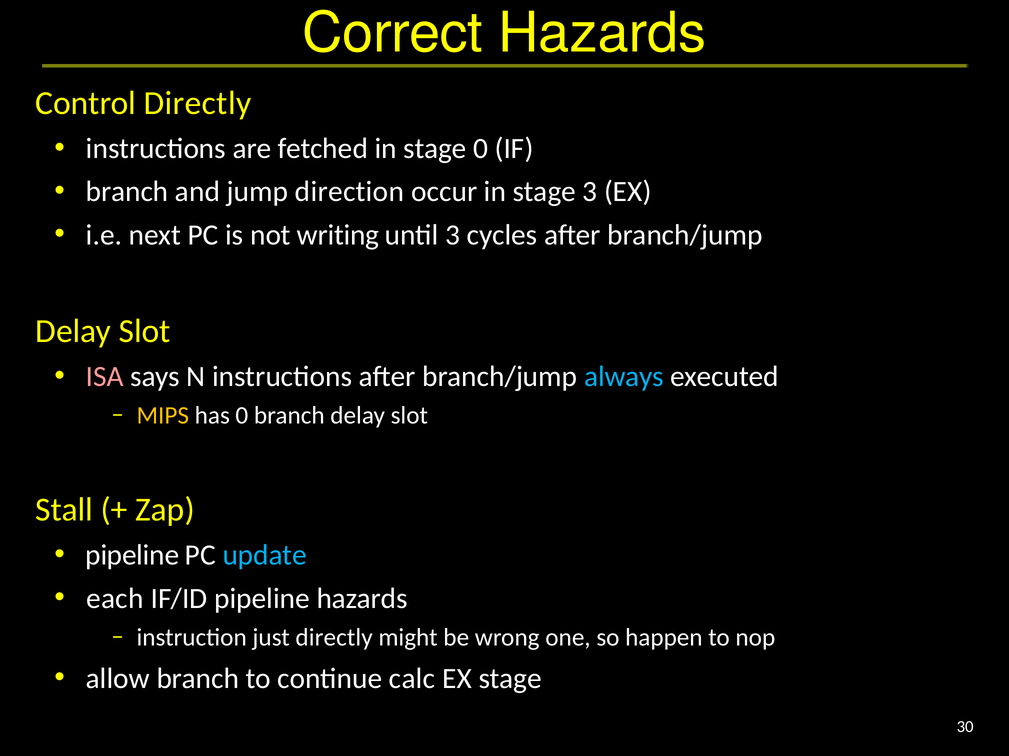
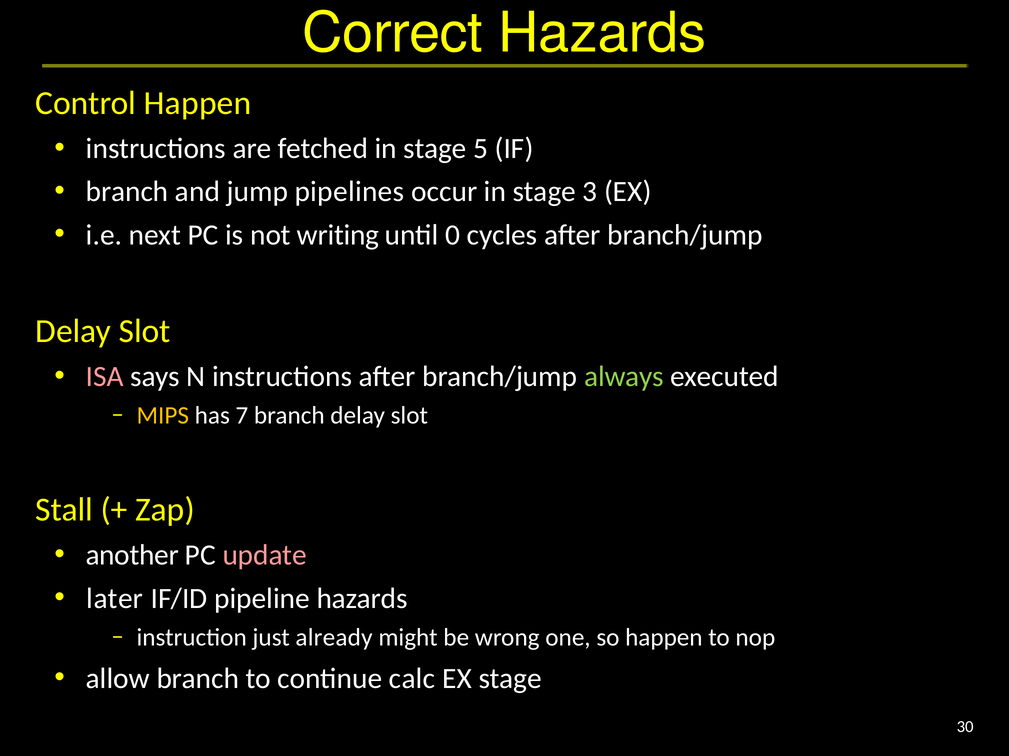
Control Directly: Directly -> Happen (198, 103)
stage 0: 0 -> 5 (481, 149)
direction: direction -> pipelines (350, 192)
until 3: 3 -> 0 (453, 235)
always colour: light blue -> light green (624, 377)
has 0: 0 -> 7 (242, 416)
pipeline: pipeline -> another (132, 556)
update colour: light blue -> pink (265, 556)
each: each -> later (115, 599)
just directly: directly -> already (334, 638)
